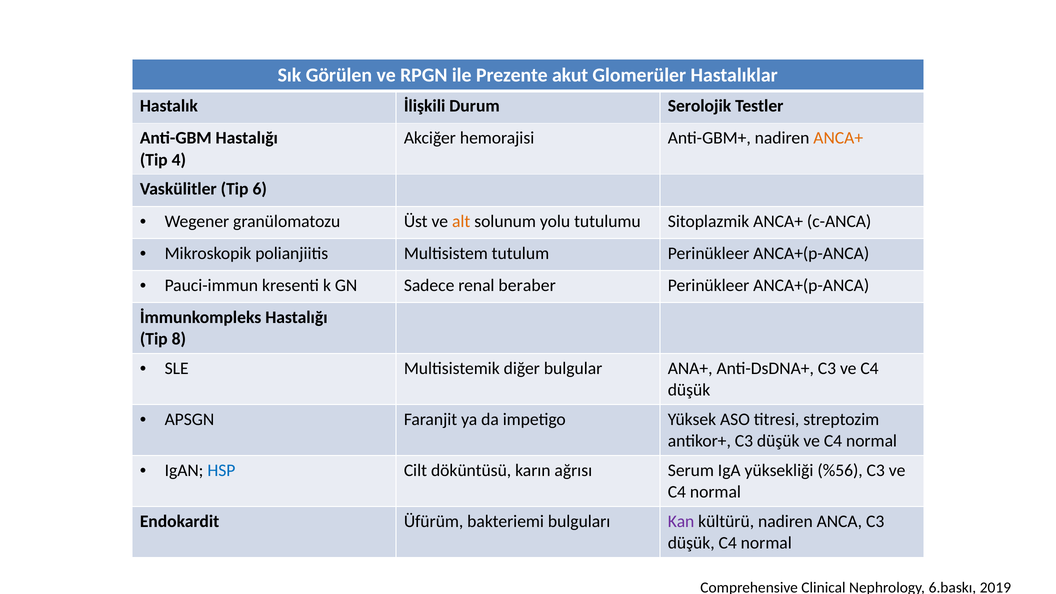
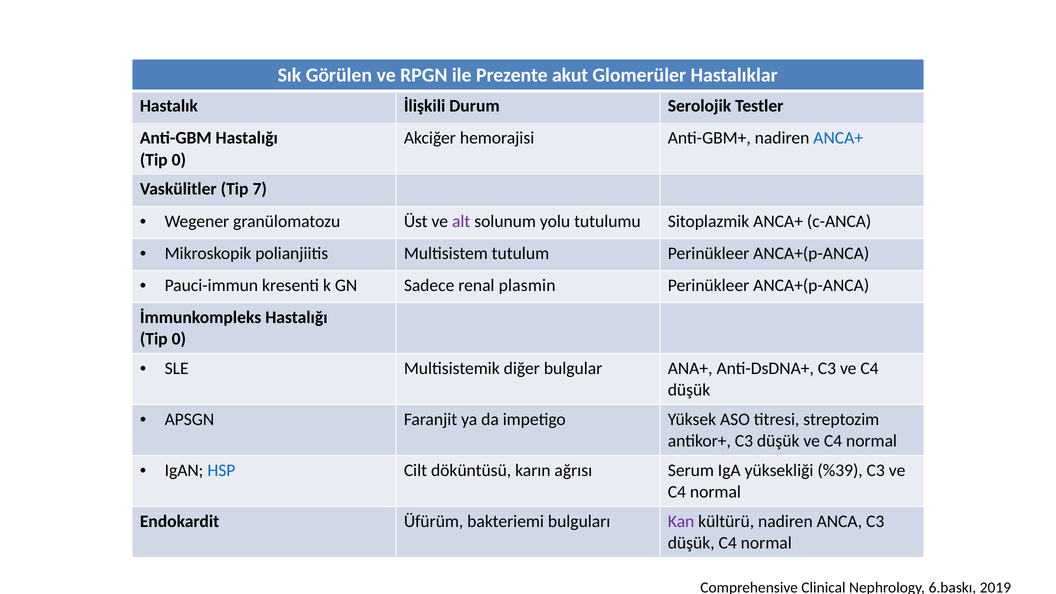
ANCA+ colour: orange -> blue (838, 138)
4: 4 -> 0 (179, 160)
6: 6 -> 7 (260, 189)
alt colour: orange -> purple (461, 221)
beraber: beraber -> plasmin (527, 286)
8: 8 -> 0 (179, 339)
%56: %56 -> %39 (840, 471)
